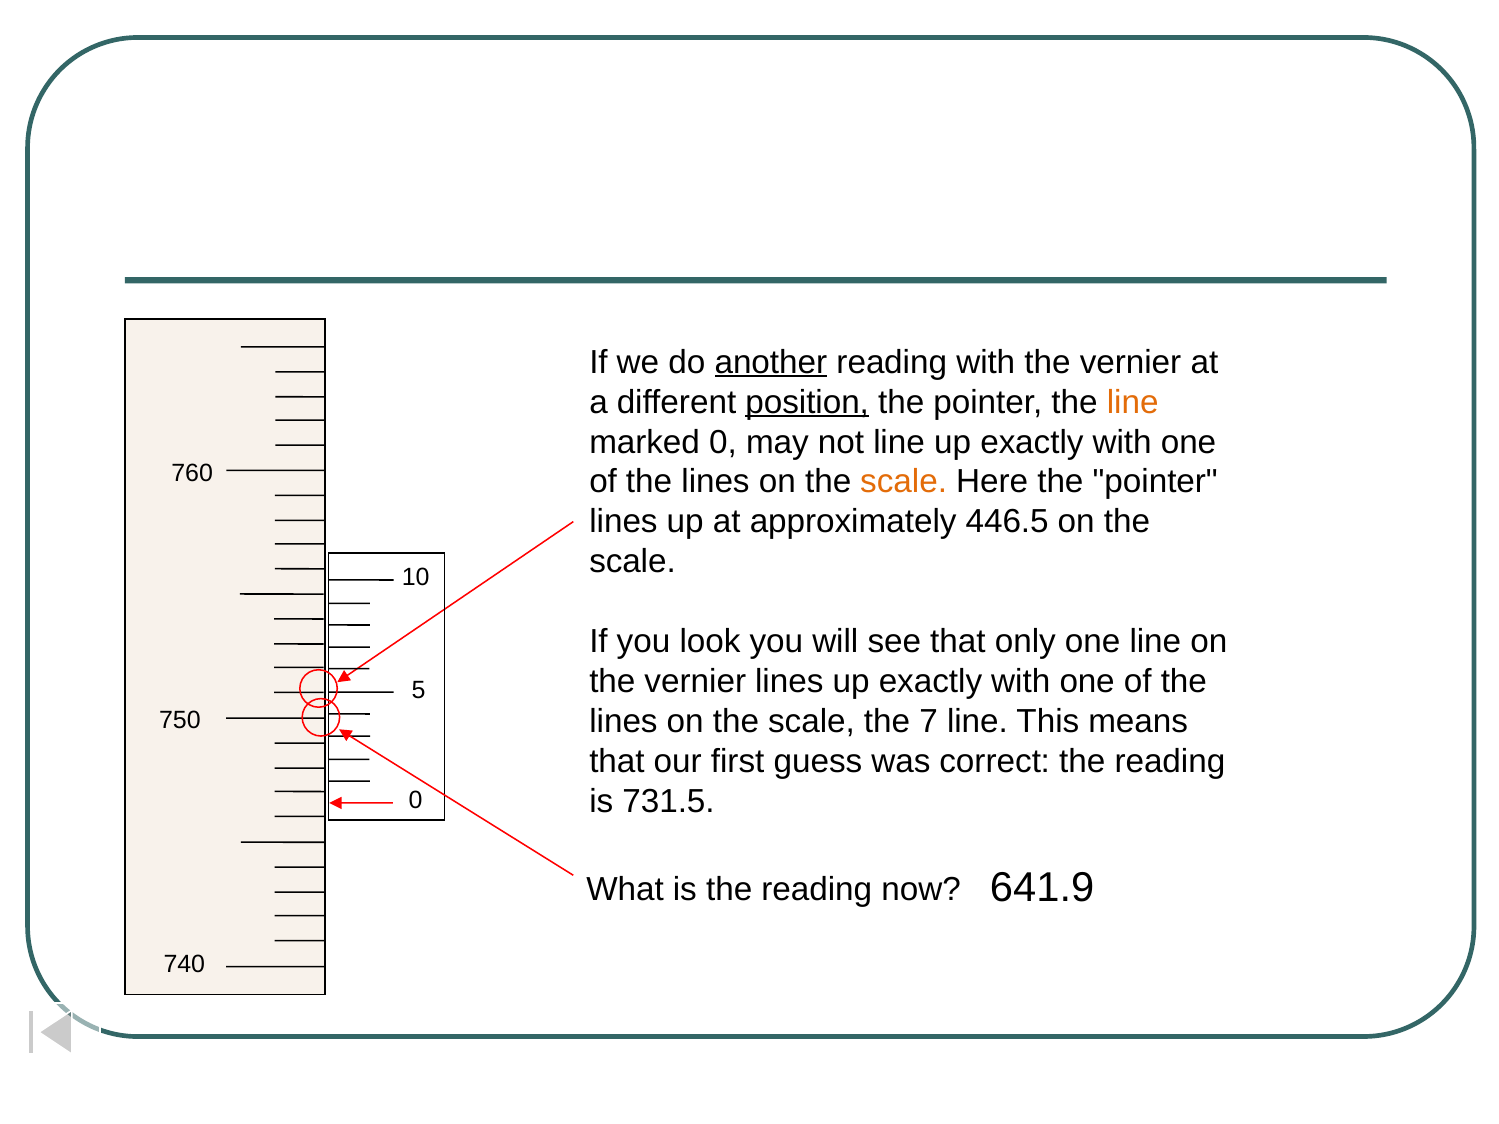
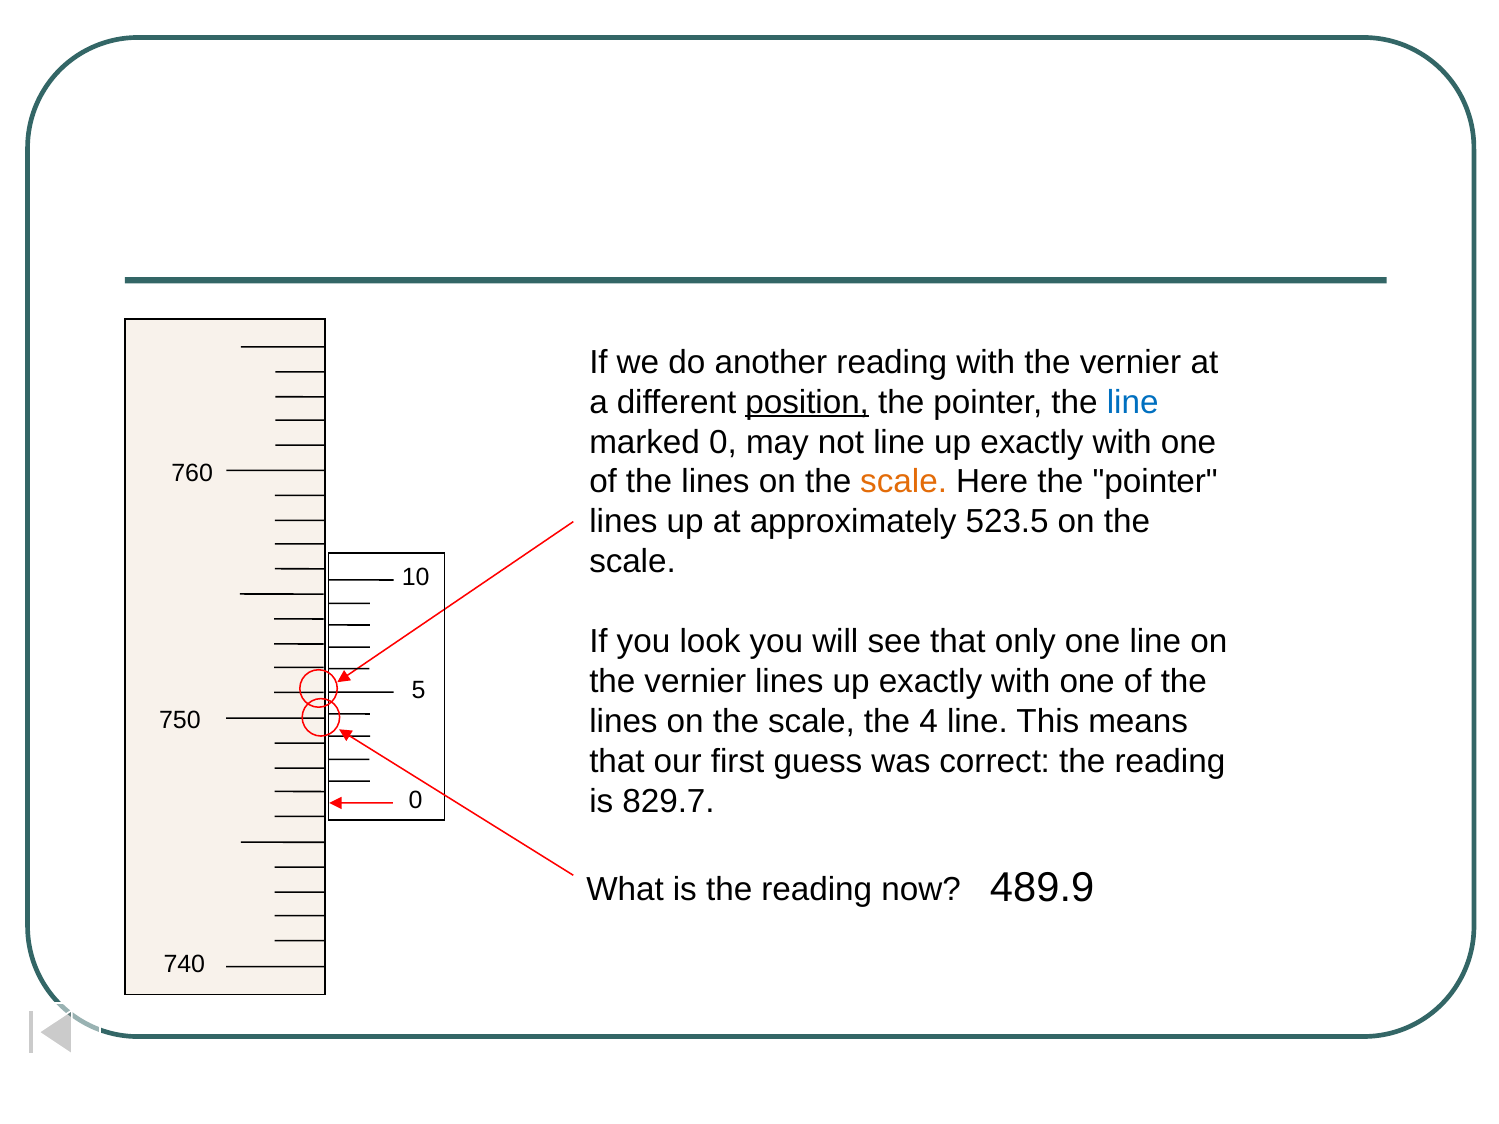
another underline: present -> none (771, 362)
line colour: orange -> blue (1133, 402)
446.5: 446.5 -> 523.5 (1007, 522)
7: 7 -> 4 (929, 722)
731.5: 731.5 -> 829.7 (669, 802)
641.9: 641.9 -> 489.9 (1042, 888)
